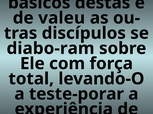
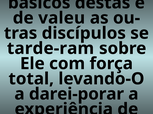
diabo-ram: diabo-ram -> tarde-ram (50, 49)
teste-porar: teste-porar -> darei-porar (76, 95)
